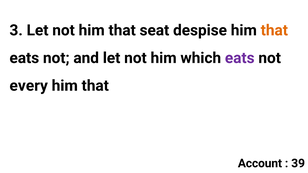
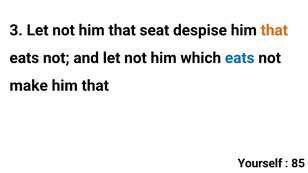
eats colour: purple -> blue (240, 58)
every: every -> make (29, 86)
Account: Account -> Yourself (260, 164)
39: 39 -> 85 (298, 164)
